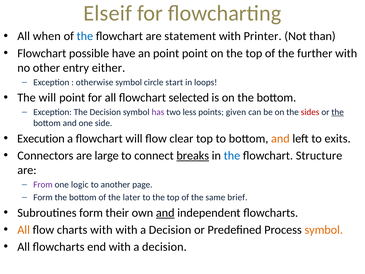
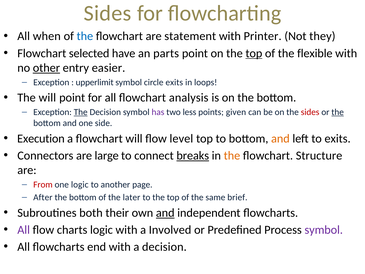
Elseif: Elseif -> Sides (108, 13)
than: than -> they (322, 36)
possible: possible -> selected (89, 53)
an point: point -> parts (166, 53)
top underline: none -> present (254, 53)
further: further -> flexible (315, 53)
other underline: none -> present (46, 68)
either: either -> easier (109, 68)
otherwise: otherwise -> upperlimit (95, 82)
circle start: start -> exits (174, 82)
selected: selected -> analysis (189, 98)
The underline: none -> present (81, 112)
clear: clear -> level (181, 138)
the colour: blue -> orange (232, 155)
From colour: purple -> red (43, 184)
Form: Form -> After (43, 197)
Subroutines form: form -> both (91, 213)
All colour: orange -> purple (24, 230)
charts with: with -> logic (101, 230)
Decision: Decision -> Involved (170, 230)
symbol colour: orange -> purple (324, 230)
